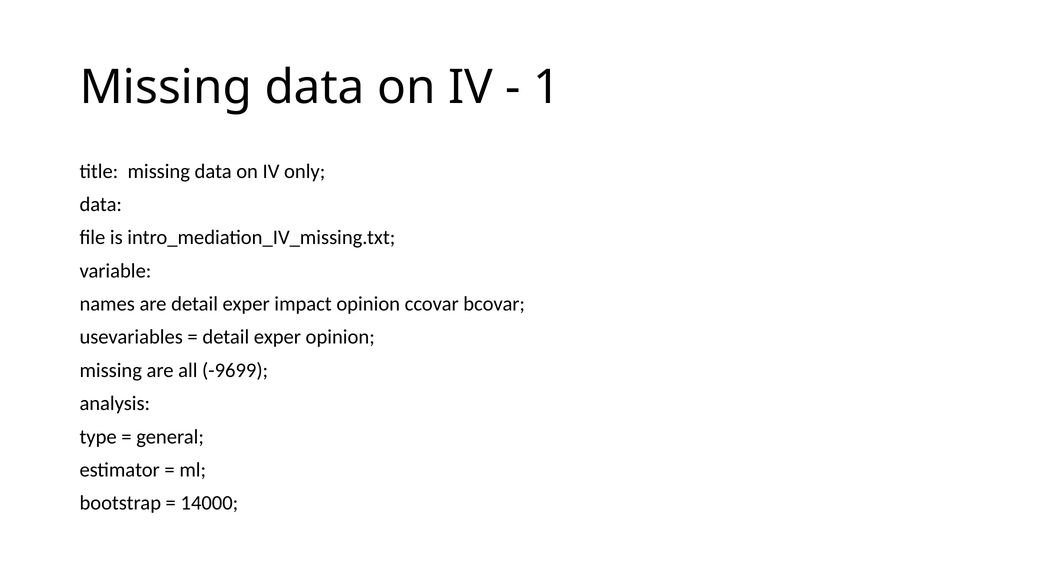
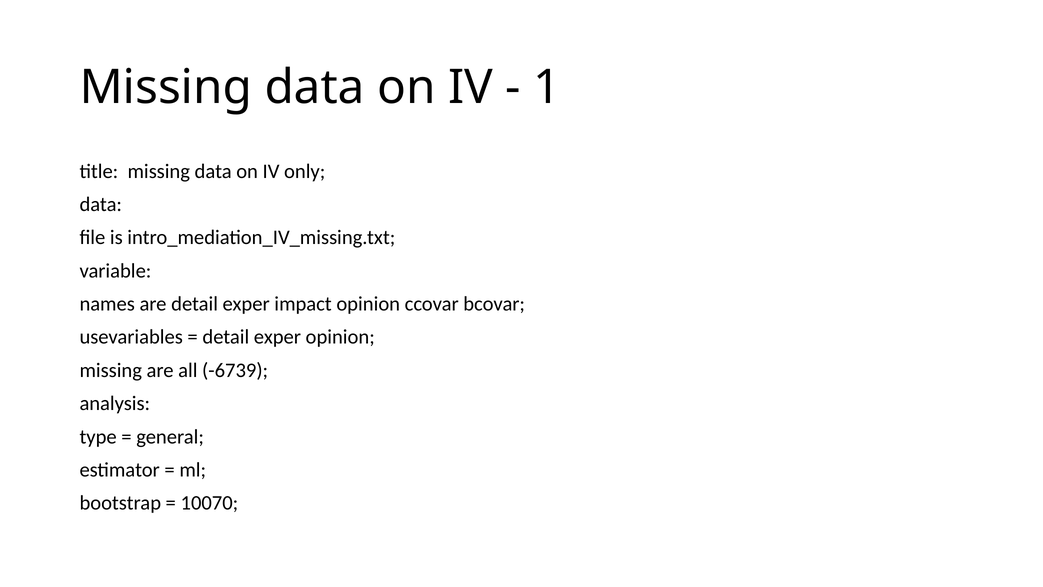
-9699: -9699 -> -6739 (235, 370)
14000: 14000 -> 10070 (209, 503)
